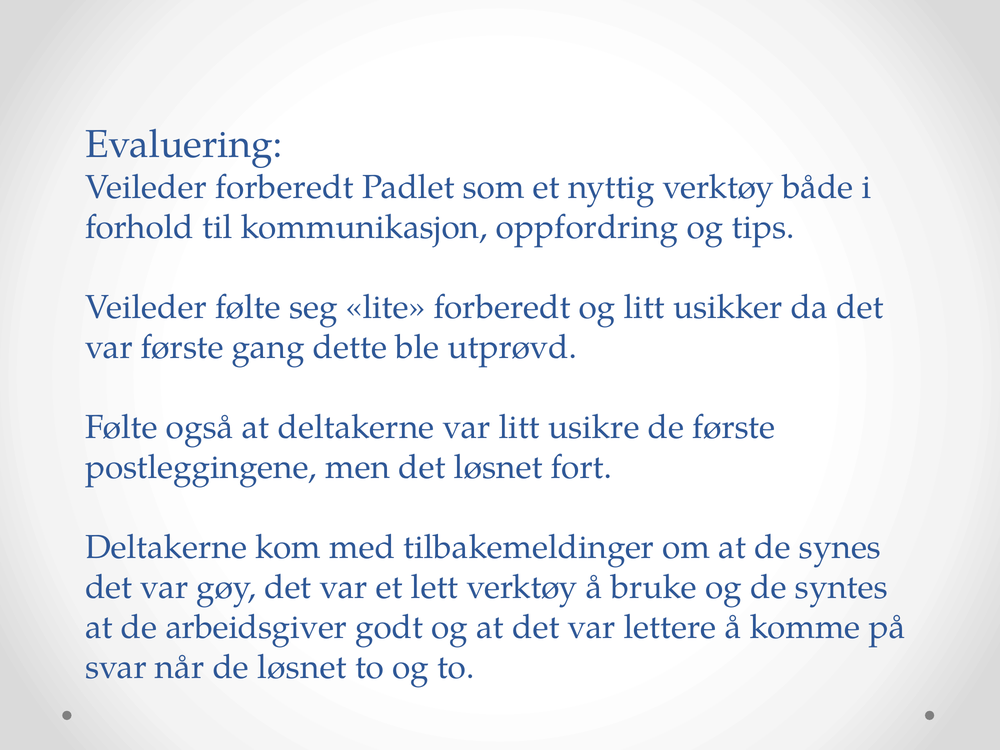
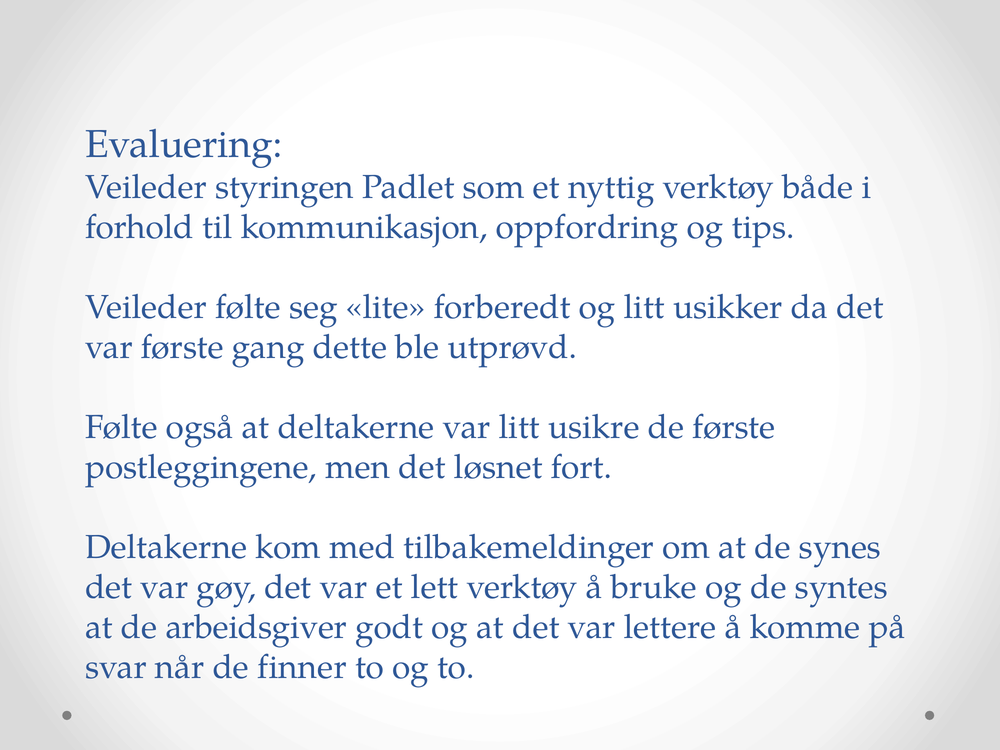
Veileder forberedt: forberedt -> styringen (284, 187)
de løsnet: løsnet -> finner (302, 667)
